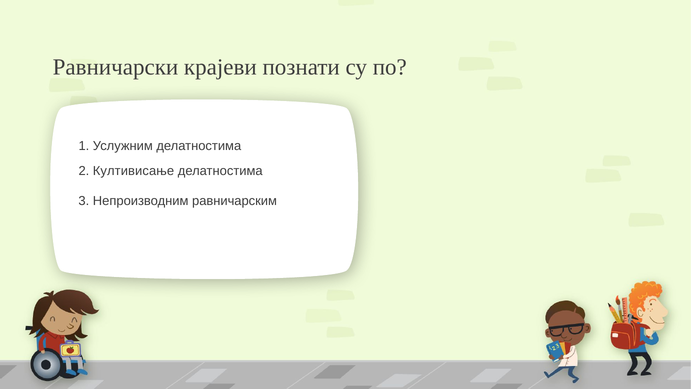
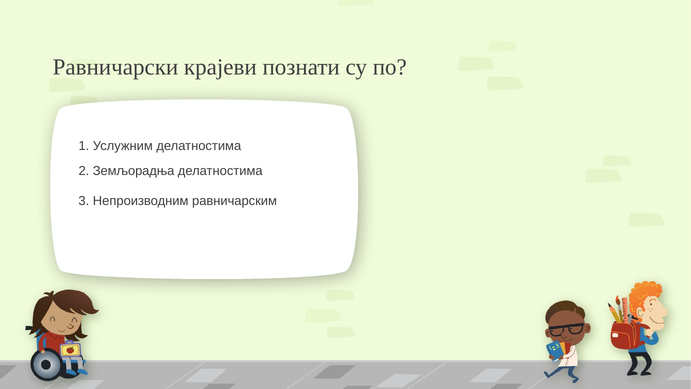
Култивисање: Култивисање -> Земљорадња (134, 171)
